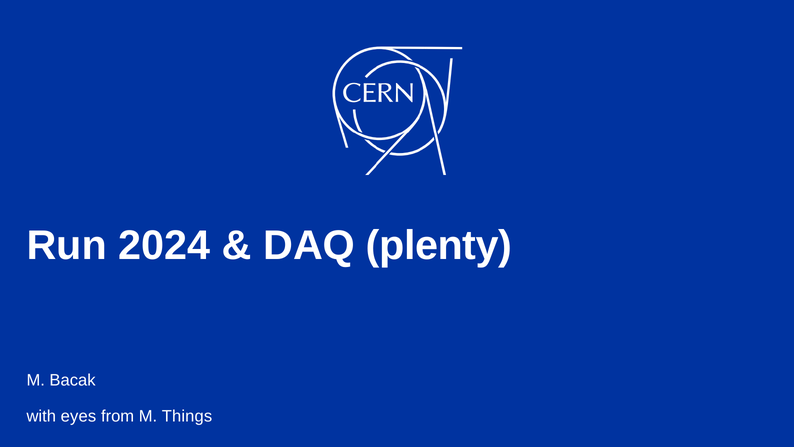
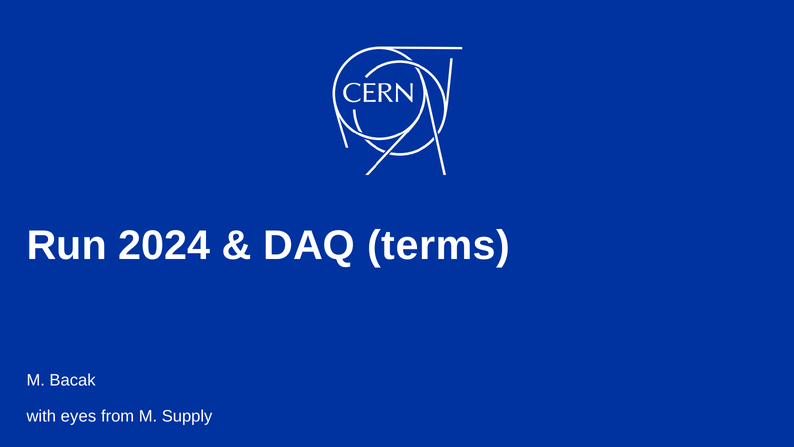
plenty: plenty -> terms (439, 245)
Things: Things -> Supply (187, 416)
